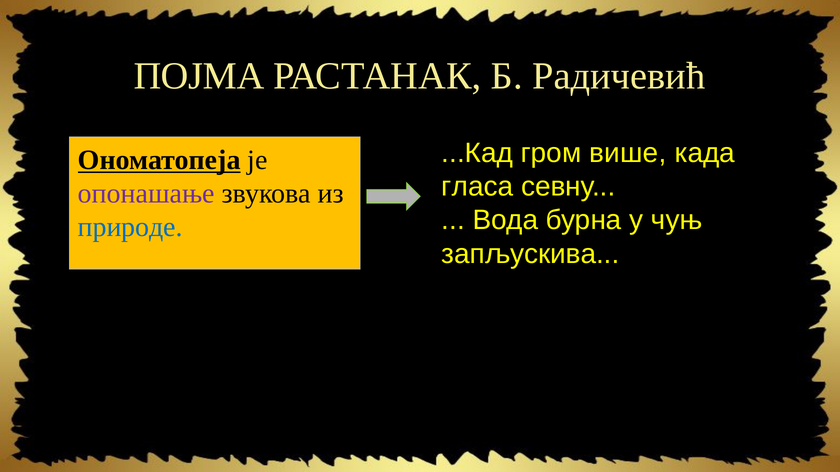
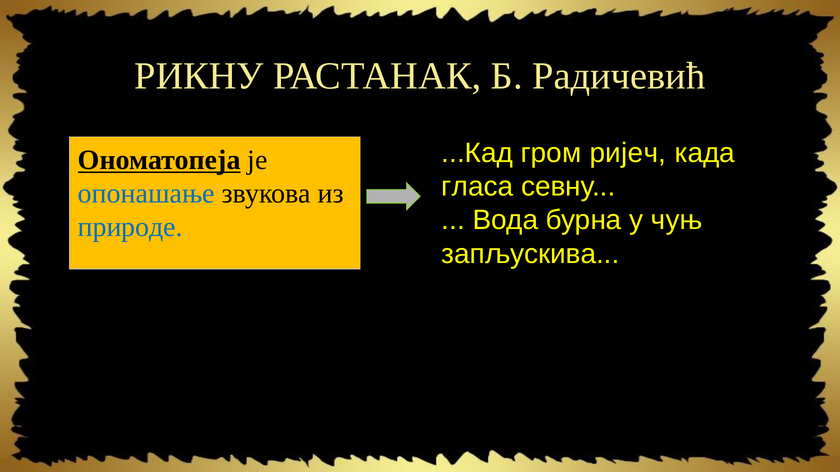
ПОЈМА: ПОЈМА -> РИКНУ (199, 76)
више: више -> ријеч (628, 153)
опонашање colour: purple -> blue (146, 194)
